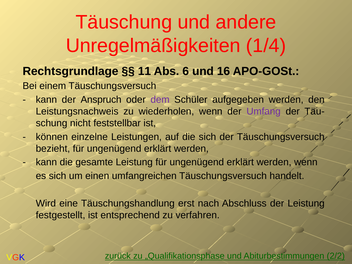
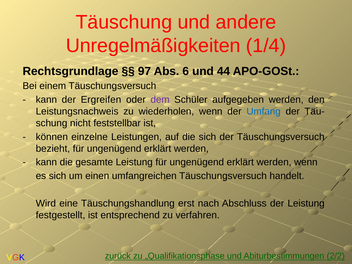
11: 11 -> 97 (144, 71)
16: 16 -> 44 (223, 71)
Anspruch: Anspruch -> Ergreifen (101, 100)
Umfang colour: purple -> blue (264, 111)
